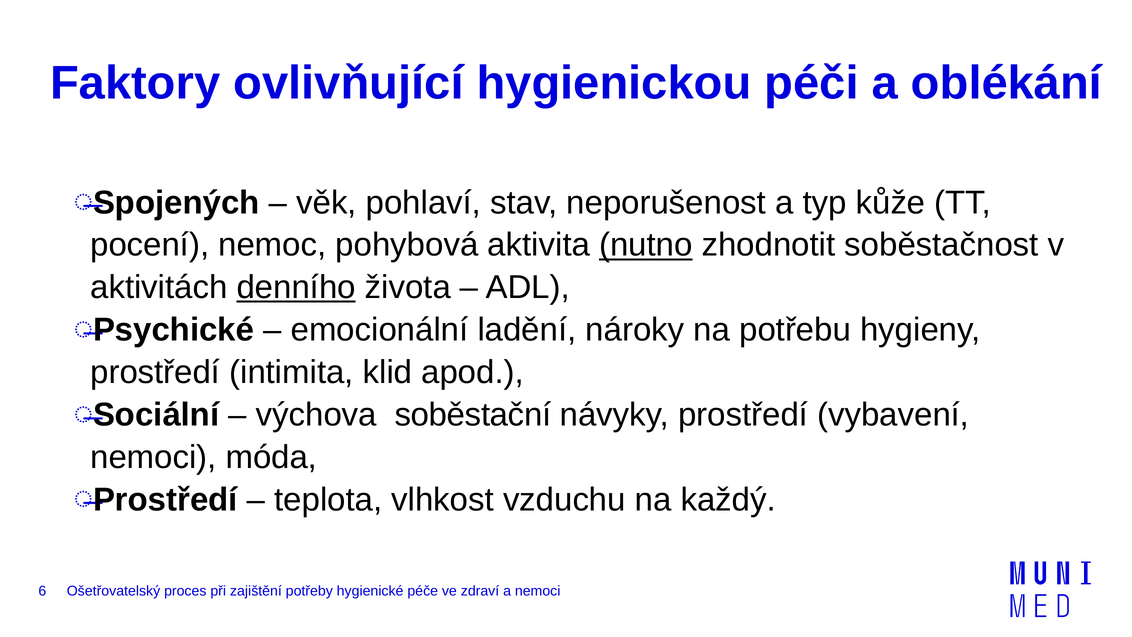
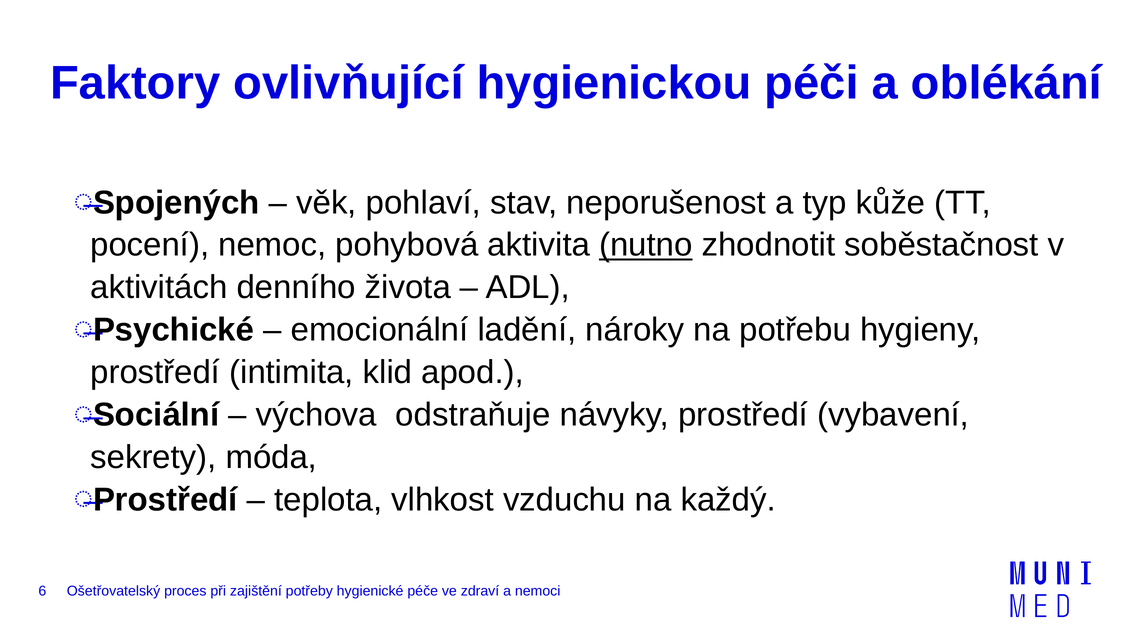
denního underline: present -> none (296, 287)
soběstační: soběstační -> odstraňuje (473, 415)
nemoci: nemoci -> sekrety (153, 457)
